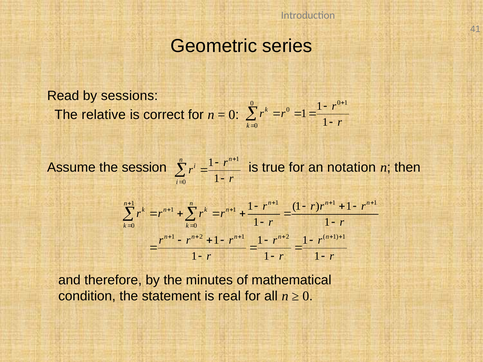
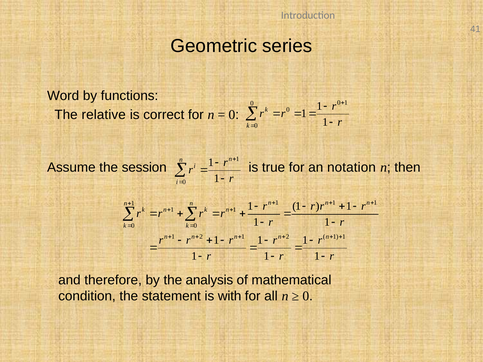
Read: Read -> Word (63, 96)
sessions: sessions -> functions (130, 96)
minutes: minutes -> analysis (209, 280)
real: real -> with (230, 296)
